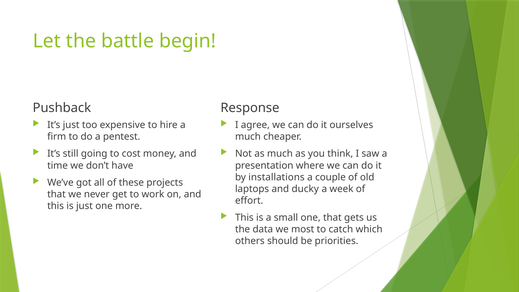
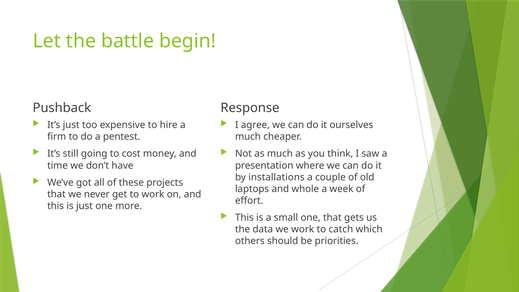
ducky: ducky -> whole (305, 189)
we most: most -> work (303, 229)
